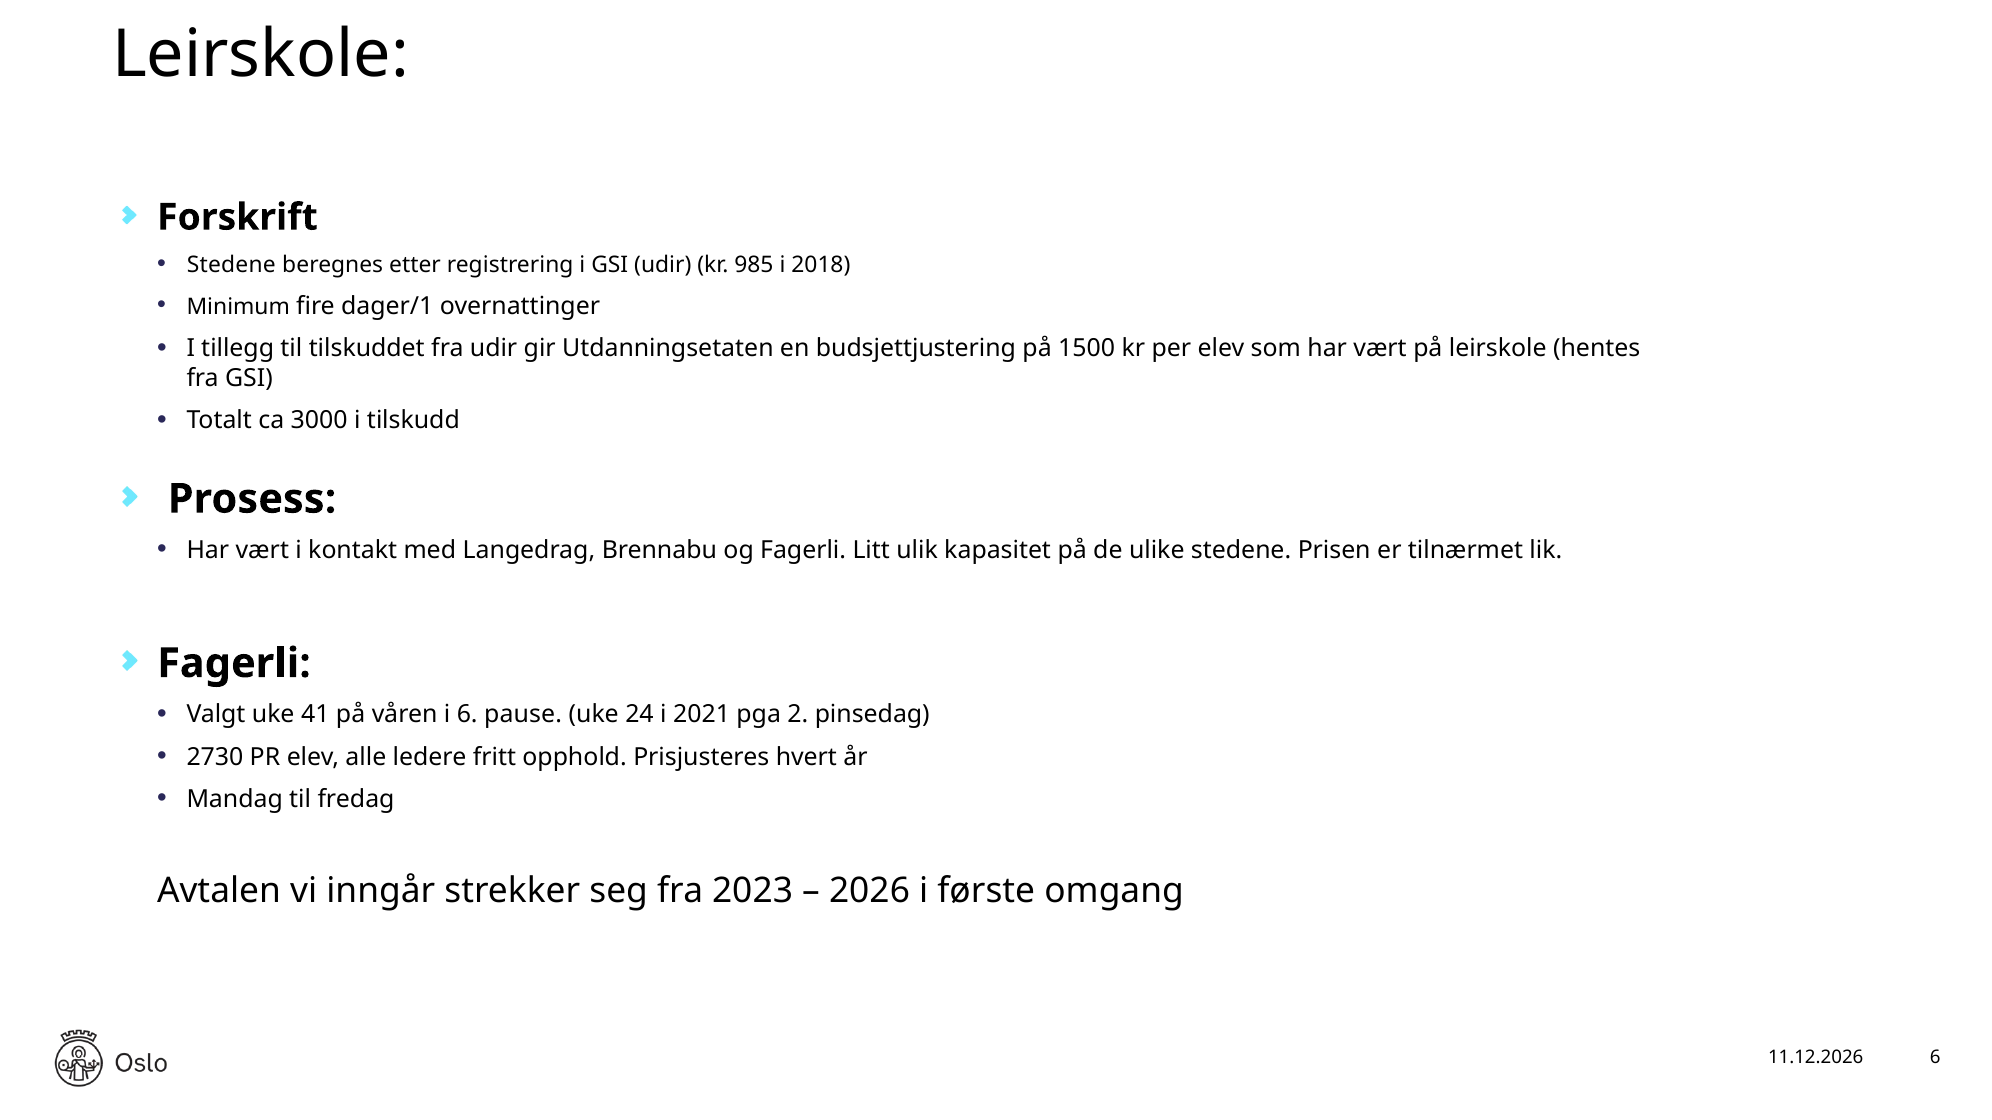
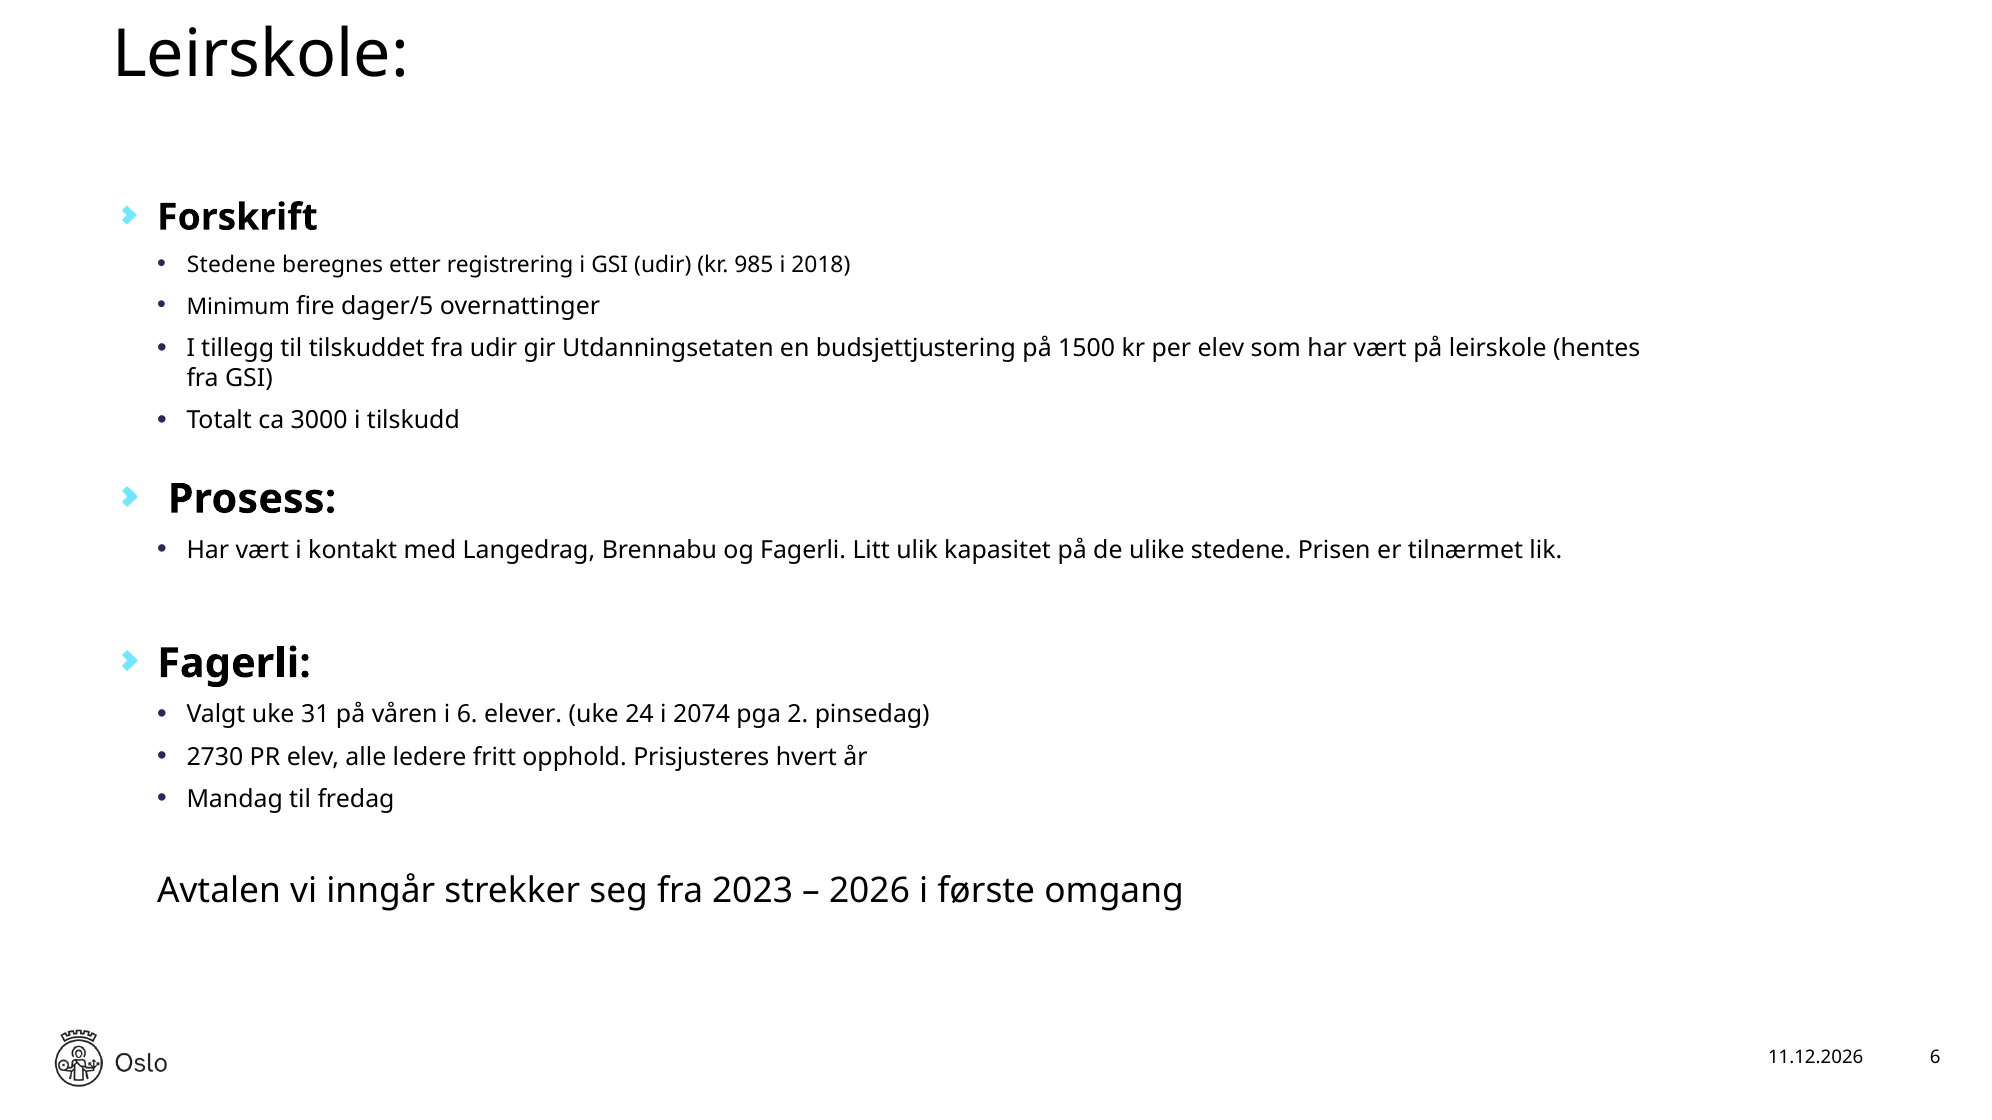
dager/1: dager/1 -> dager/5 (387, 306)
41: 41 -> 31 (315, 715)
pause: pause -> elever (523, 715)
2021: 2021 -> 2074 (702, 715)
